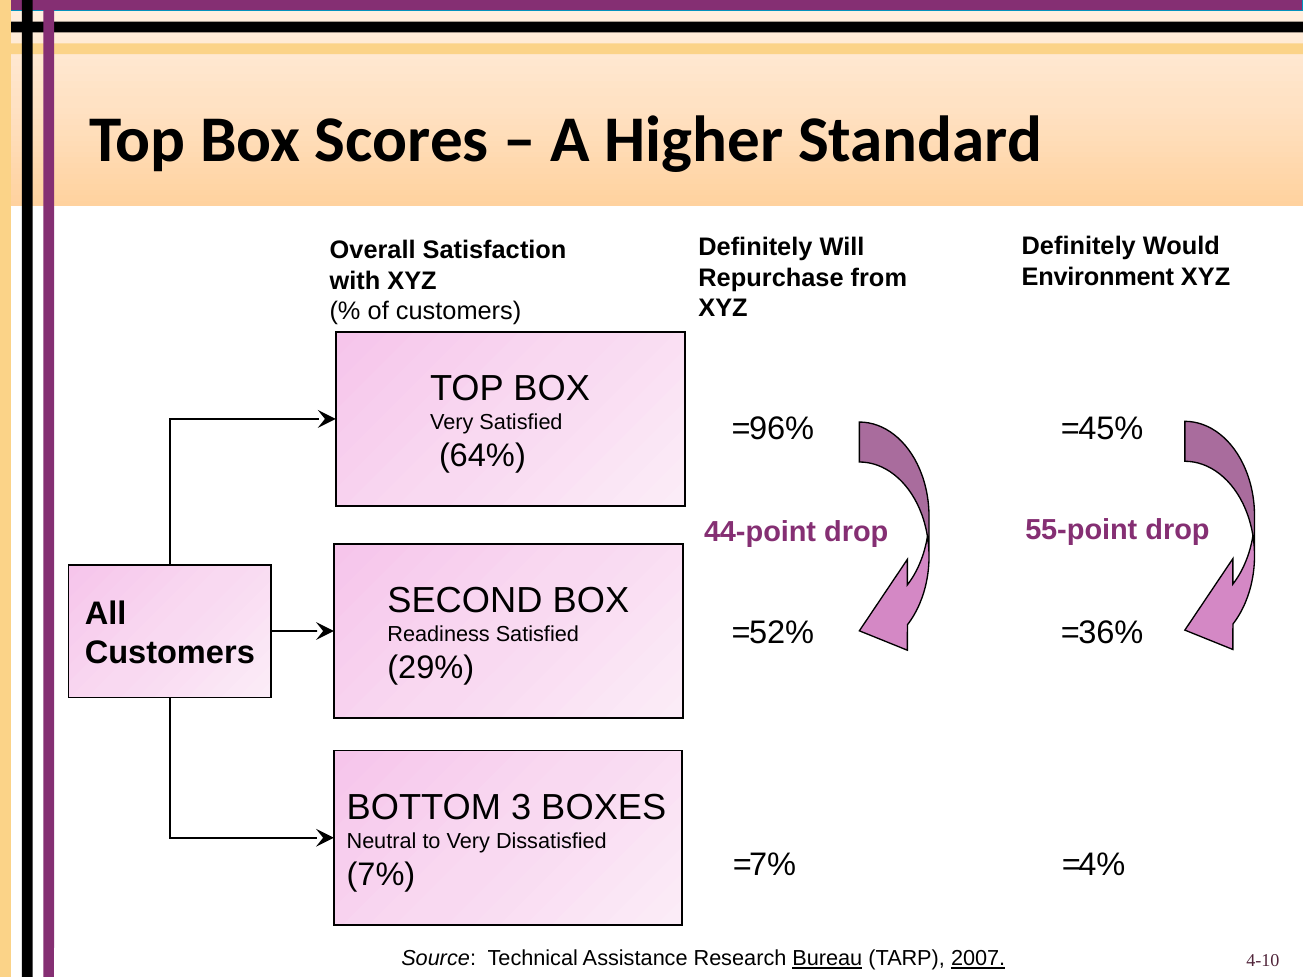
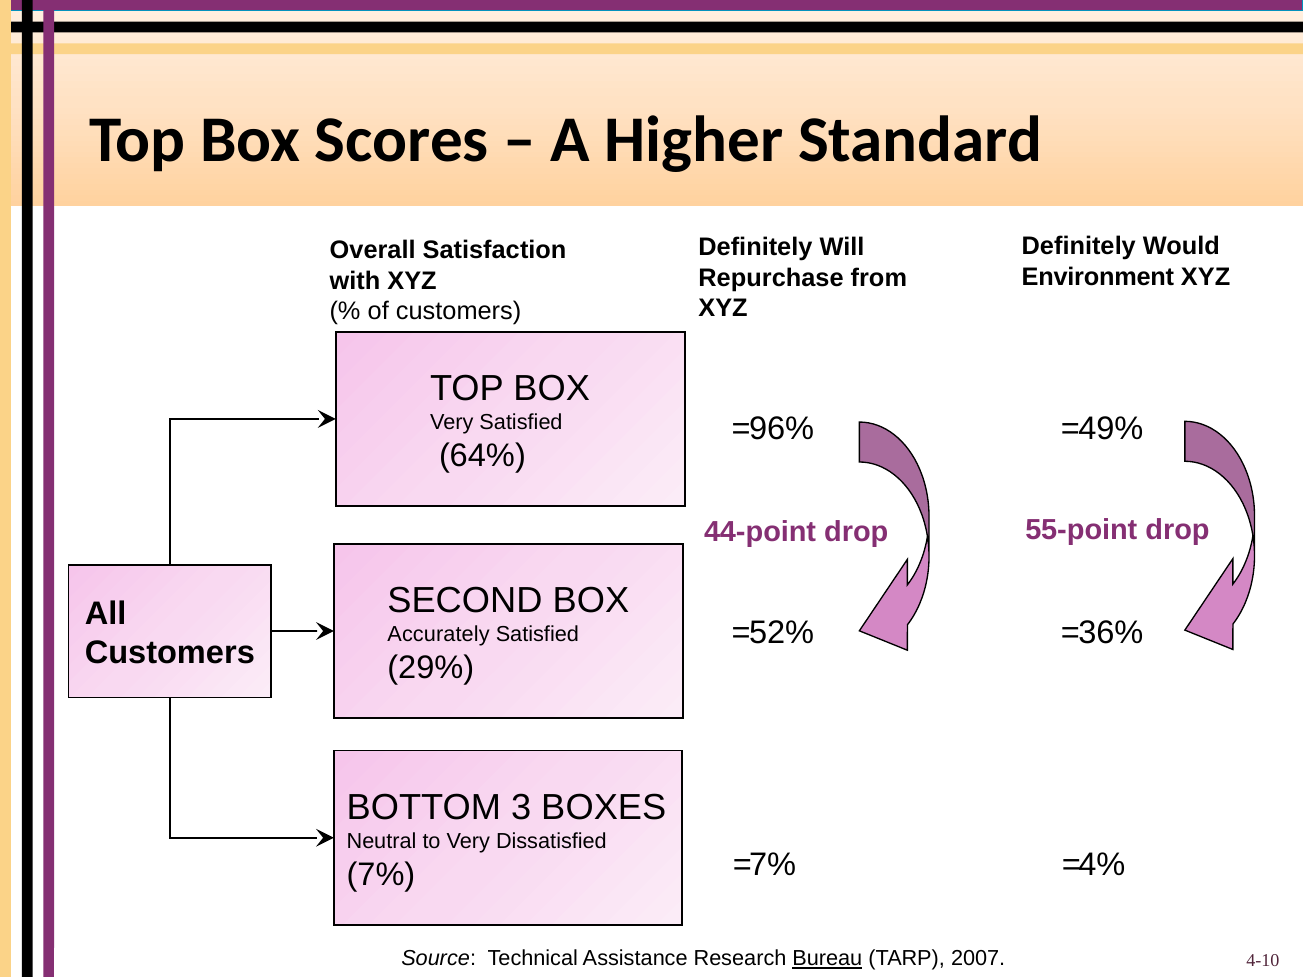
45%: 45% -> 49% (1111, 429)
Readiness: Readiness -> Accurately (439, 635)
2007 underline: present -> none (978, 959)
